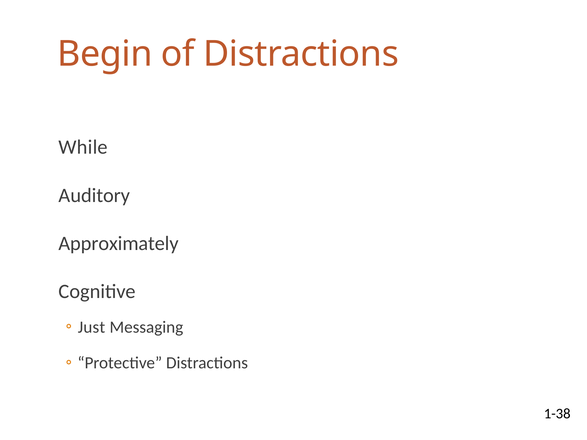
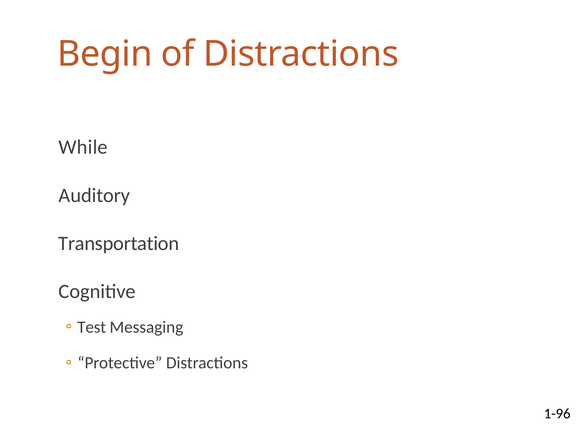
Approximately: Approximately -> Transportation (119, 244)
Just: Just -> Test (92, 327)
1-38: 1-38 -> 1-96 (557, 414)
